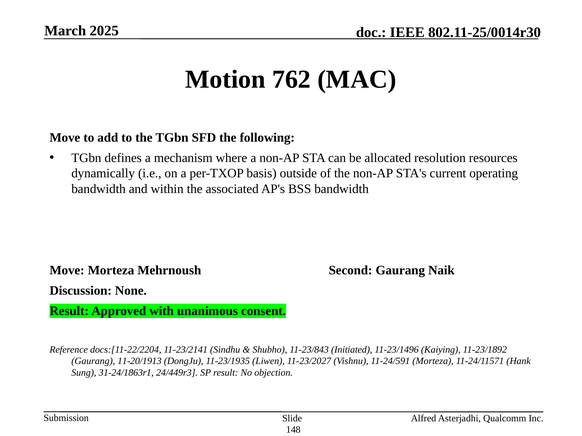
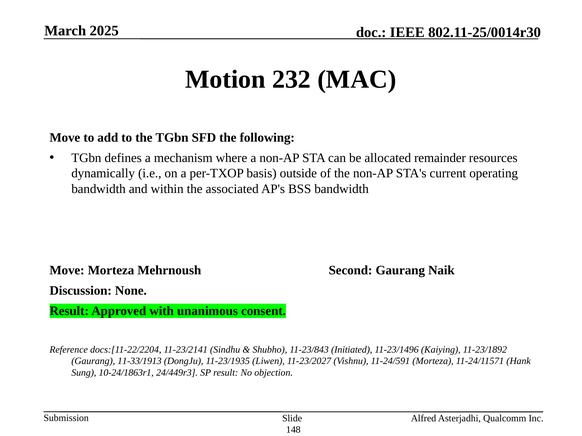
762: 762 -> 232 (292, 79)
resolution: resolution -> remainder (440, 158)
11-20/1913: 11-20/1913 -> 11-33/1913 (140, 362)
31-24/1863r1: 31-24/1863r1 -> 10-24/1863r1 (126, 373)
